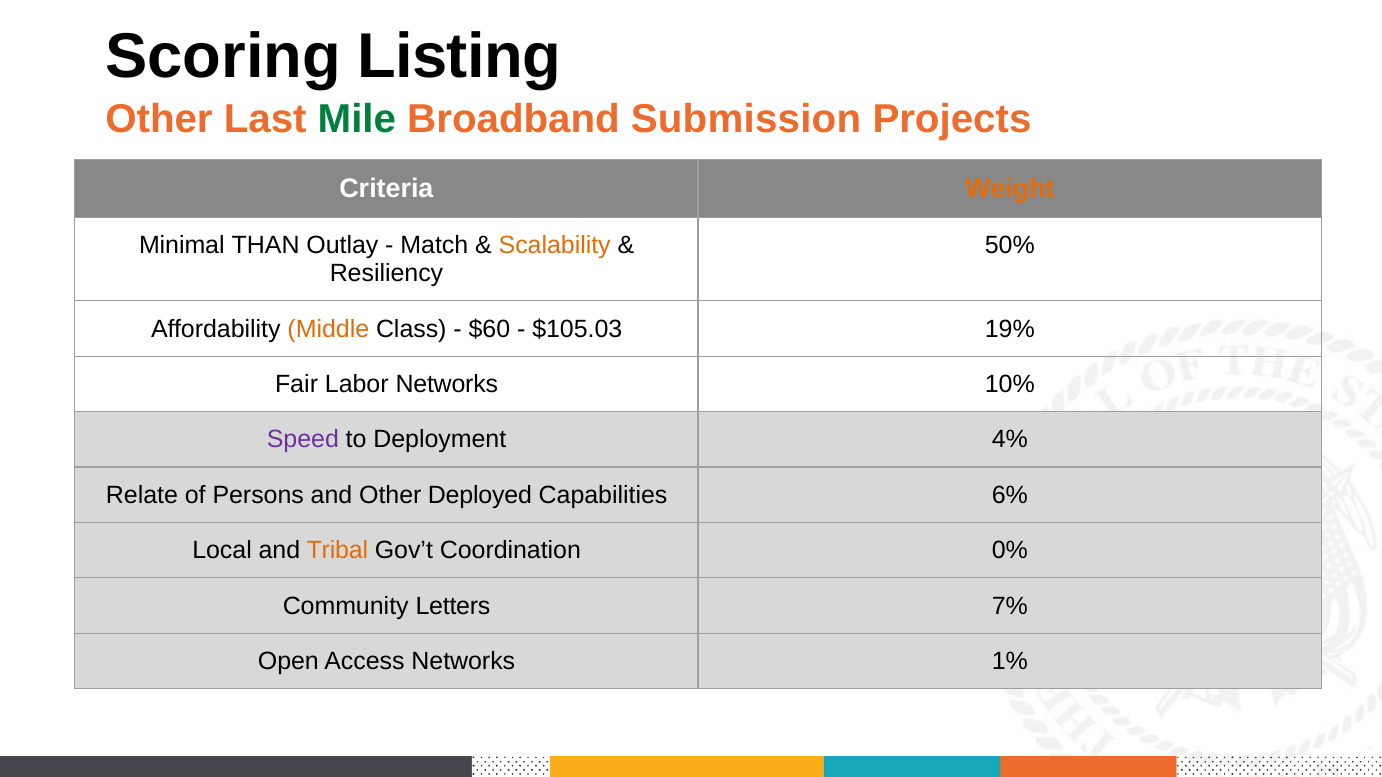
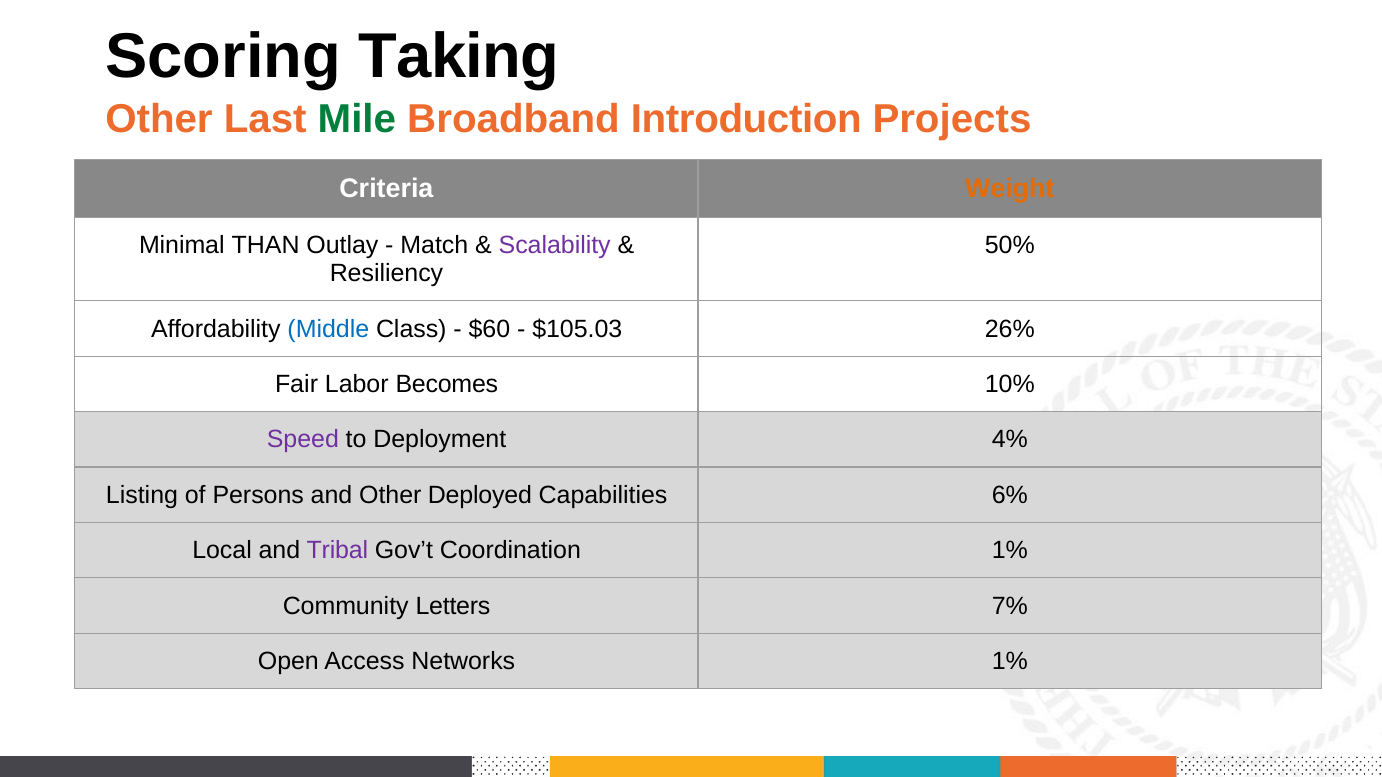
Listing: Listing -> Taking (459, 57)
Submission: Submission -> Introduction (746, 119)
Scalability colour: orange -> purple (555, 246)
Middle colour: orange -> blue (328, 329)
19%: 19% -> 26% (1010, 329)
Labor Networks: Networks -> Becomes (447, 384)
Relate: Relate -> Listing (142, 495)
Tribal colour: orange -> purple (337, 551)
Coordination 0%: 0% -> 1% (1010, 551)
